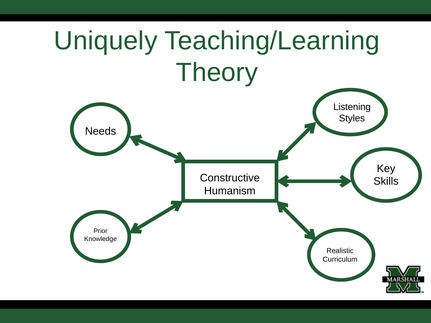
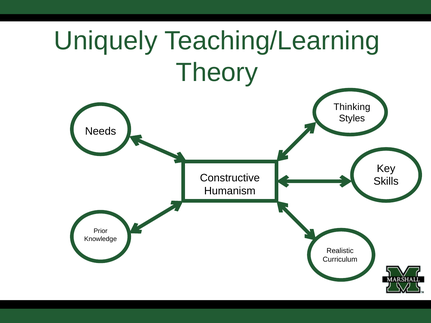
Listening: Listening -> Thinking (352, 107)
